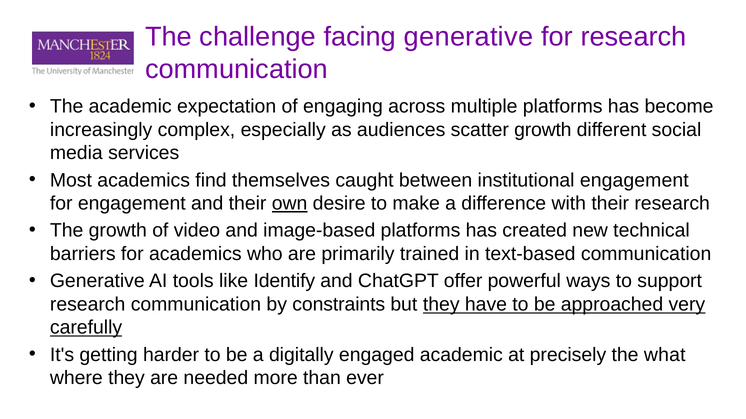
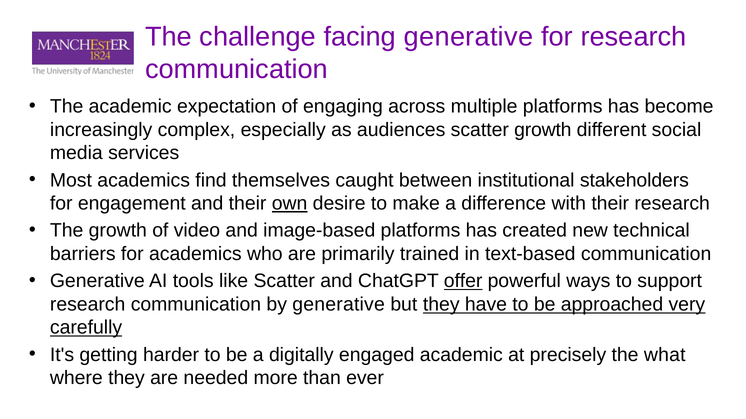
institutional engagement: engagement -> stakeholders (634, 180)
like Identify: Identify -> Scatter (284, 281)
offer underline: none -> present (463, 281)
by constraints: constraints -> generative (339, 305)
